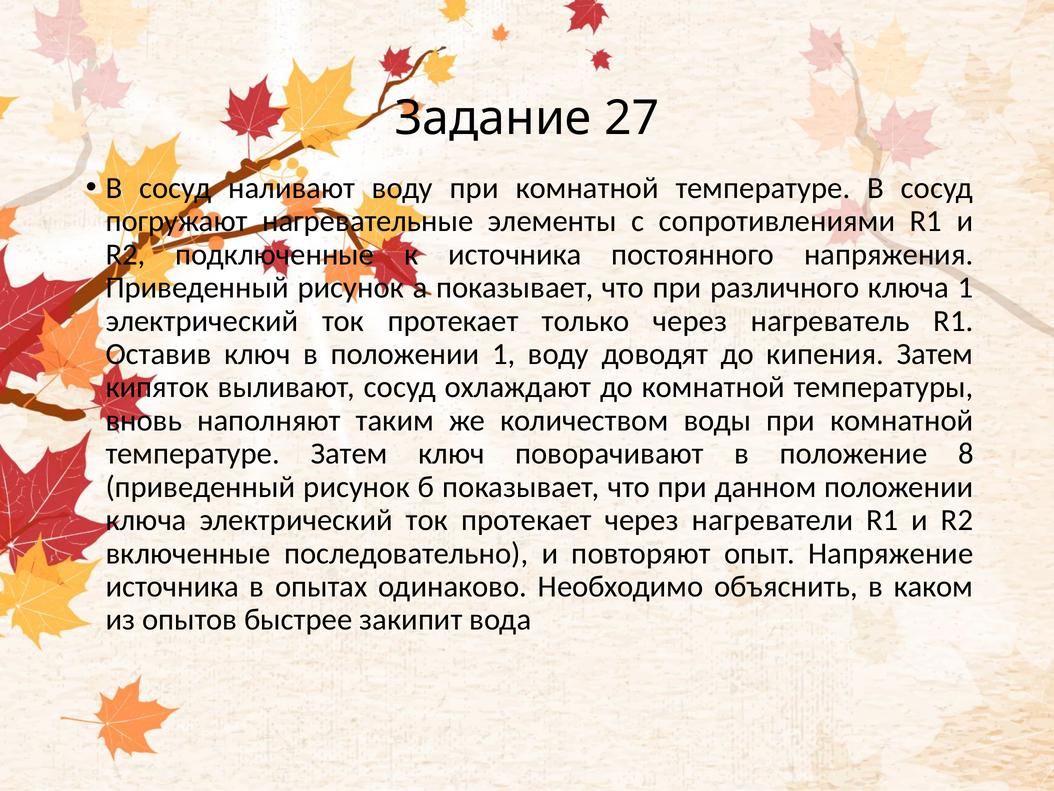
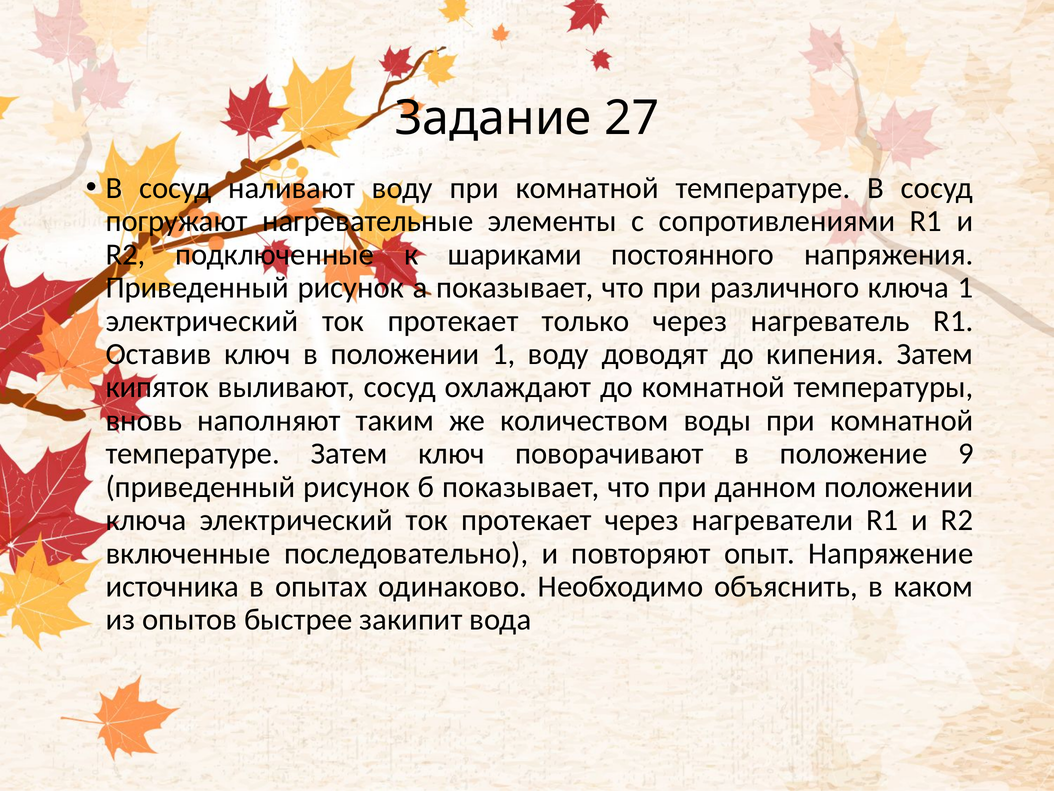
к источника: источника -> шариками (515, 254)
8: 8 -> 9 (966, 453)
